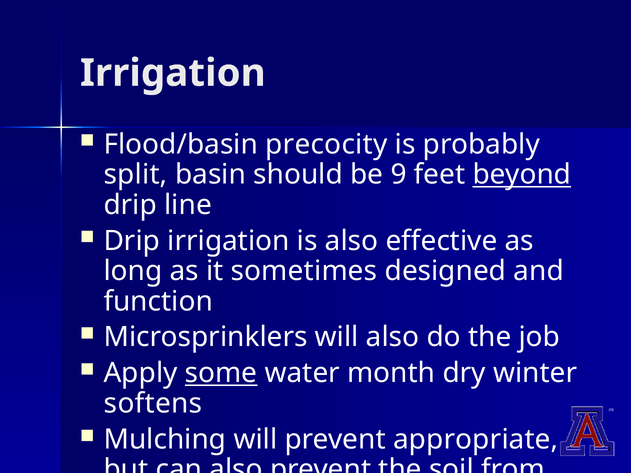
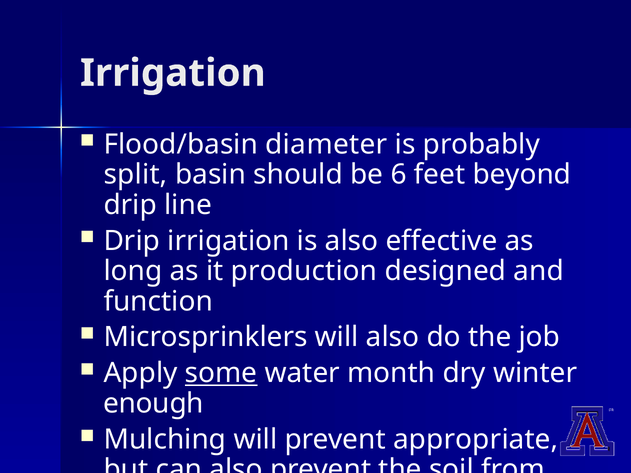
precocity: precocity -> diameter (326, 144)
9: 9 -> 6 (399, 175)
beyond underline: present -> none (522, 175)
sometimes: sometimes -> production (304, 271)
softens: softens -> enough (153, 404)
